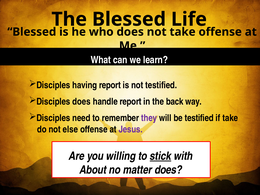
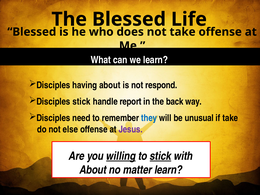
having report: report -> about (110, 85)
not testified: testified -> respond (161, 85)
Disciples does: does -> stick (82, 102)
they colour: purple -> blue (149, 118)
be testified: testified -> unusual (199, 118)
willing underline: none -> present (121, 156)
matter does: does -> learn (168, 170)
